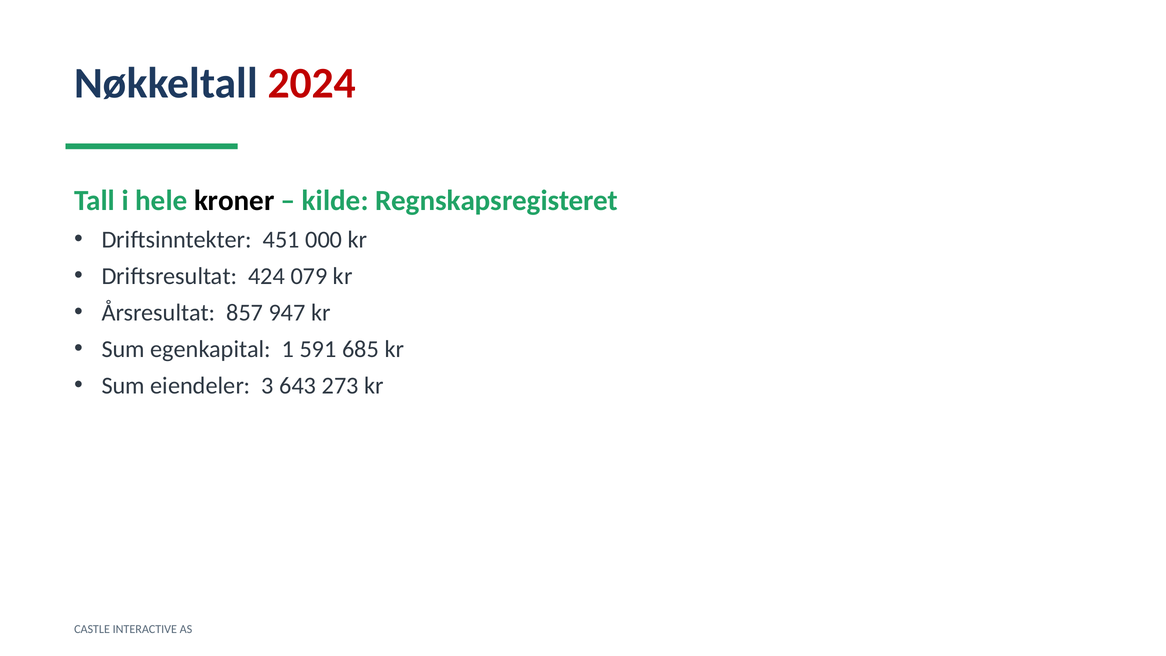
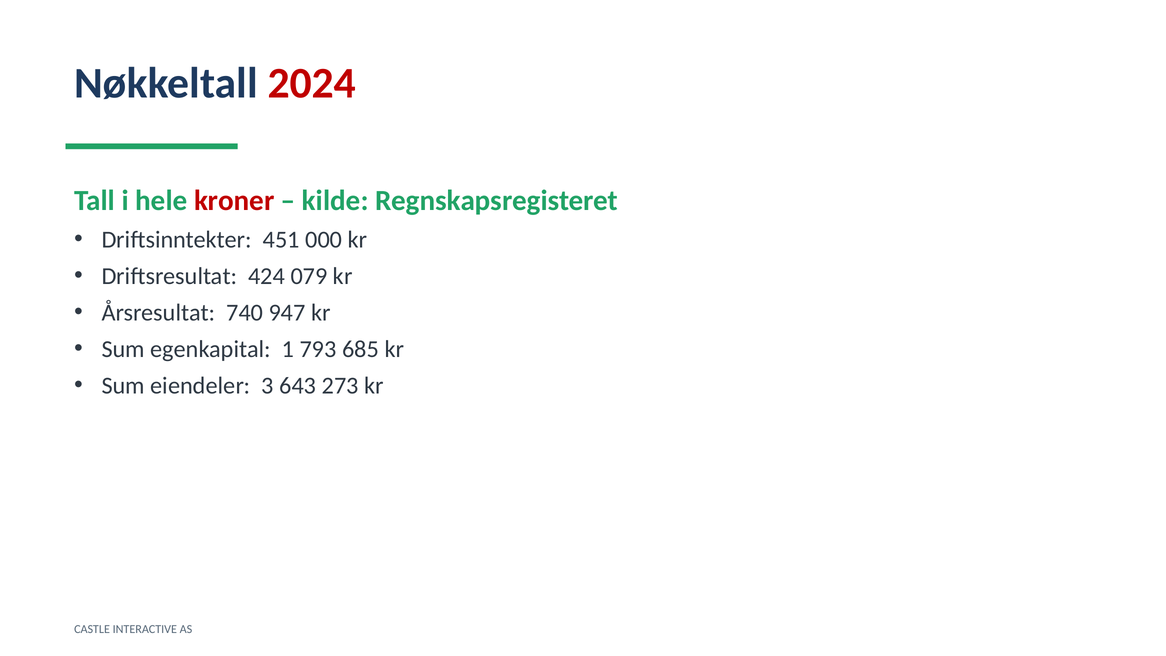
kroner colour: black -> red (234, 201)
857: 857 -> 740 (245, 313)
591: 591 -> 793 (318, 349)
